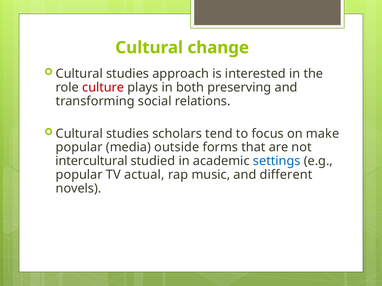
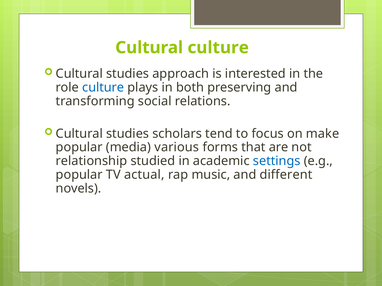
Cultural change: change -> culture (218, 48)
culture colour: red -> blue (103, 87)
outside: outside -> various (177, 148)
intercultural: intercultural -> relationship (91, 161)
